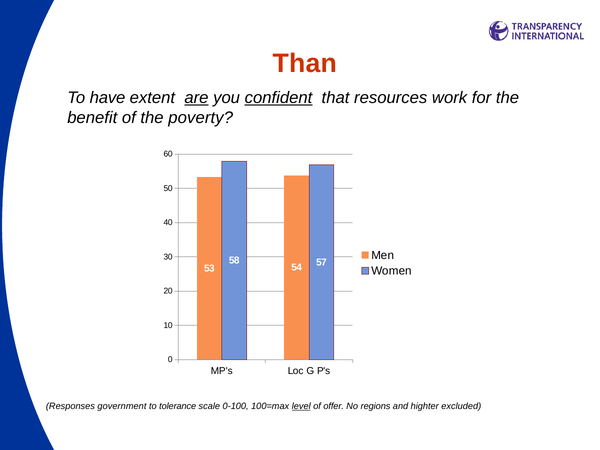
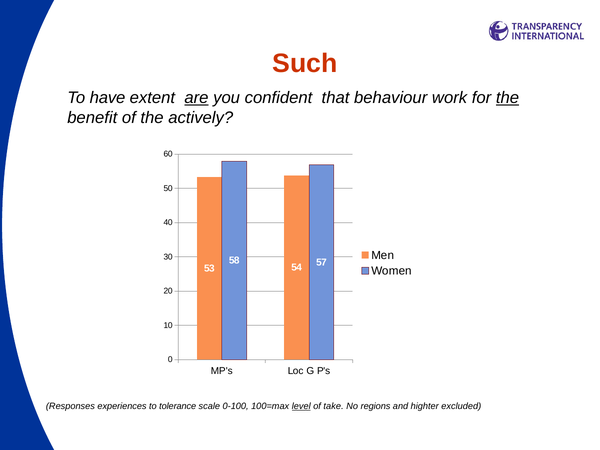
Than: Than -> Such (305, 63)
confident underline: present -> none (279, 98)
resources: resources -> behaviour (391, 98)
the underline: none -> present (508, 98)
poverty: poverty -> actively (201, 118)
government: government -> experiences (122, 406)
offer: offer -> take (334, 406)
